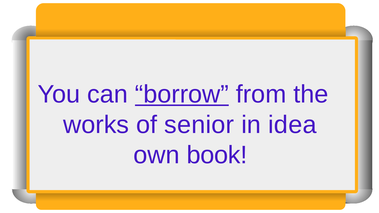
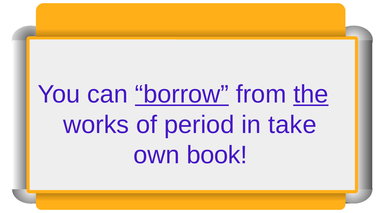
the underline: none -> present (311, 94)
senior: senior -> period (199, 125)
idea: idea -> take (292, 125)
